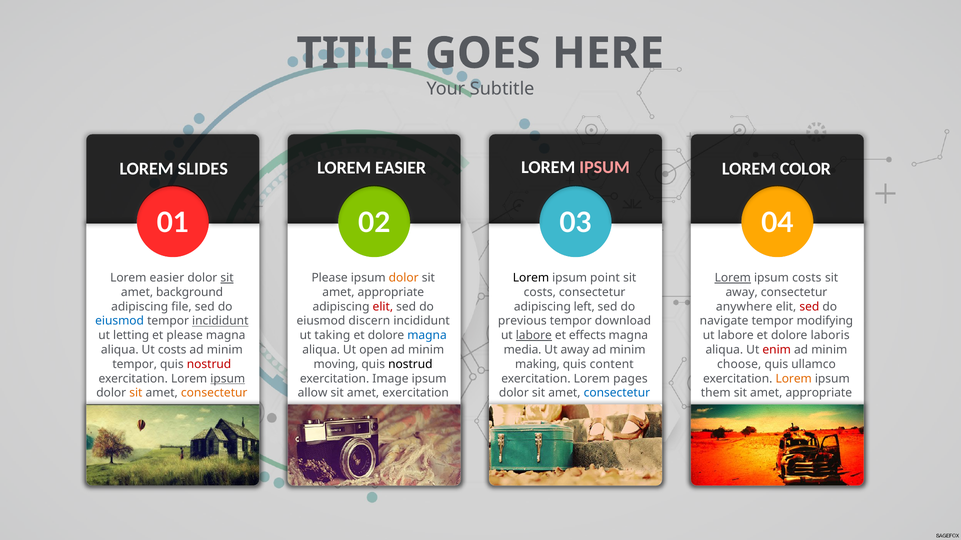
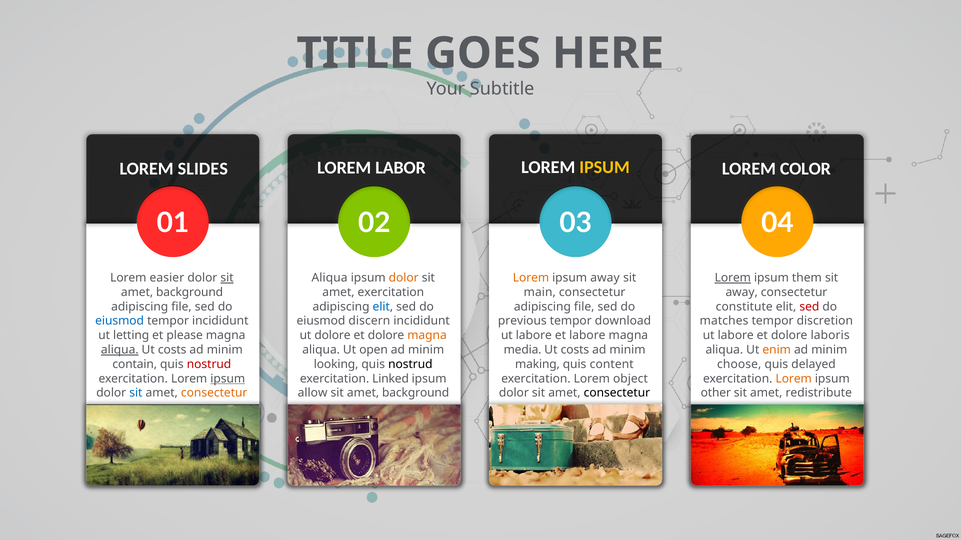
EASIER: EASIER -> LABOR (401, 168)
IPSUM colour: pink -> yellow (605, 168)
Please: Please -> Aliqua (330, 278)
Lorem colour: black -> orange (531, 278)
ipsum point: point -> away (605, 278)
ipsum costs: costs -> them (807, 278)
appropriate: appropriate -> exercitation (391, 292)
costs: costs -> main (540, 292)
elit colour: red -> blue (383, 307)
left: left -> file (584, 307)
anywhere: anywhere -> constitute (744, 307)
incididunt underline: present -> none (220, 321)
navigate: navigate -> matches (724, 321)
modifying: modifying -> discretion (825, 321)
ut taking: taking -> dolore (333, 336)
magna colour: blue -> orange (427, 336)
labore underline: present -> none (534, 336)
et effects: effects -> labore (587, 336)
aliqua underline: none -> present (120, 350)
away: away -> costs (575, 350)
enim colour: red -> orange (777, 350)
tempor: tempor -> contain (135, 365)
moving: moving -> looking (336, 365)
ullamco: ullamco -> delayed (814, 365)
Image: Image -> Linked (391, 379)
pages: pages -> object (630, 379)
sit colour: orange -> blue (136, 393)
exercitation: exercitation -> background (416, 393)
consectetur colour: blue -> black (617, 393)
them: them -> other (716, 393)
appropriate: appropriate -> redistribute (819, 393)
